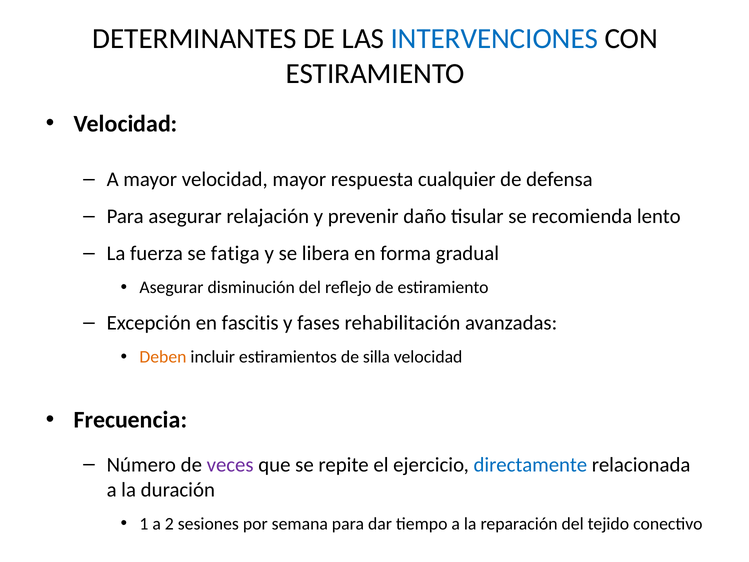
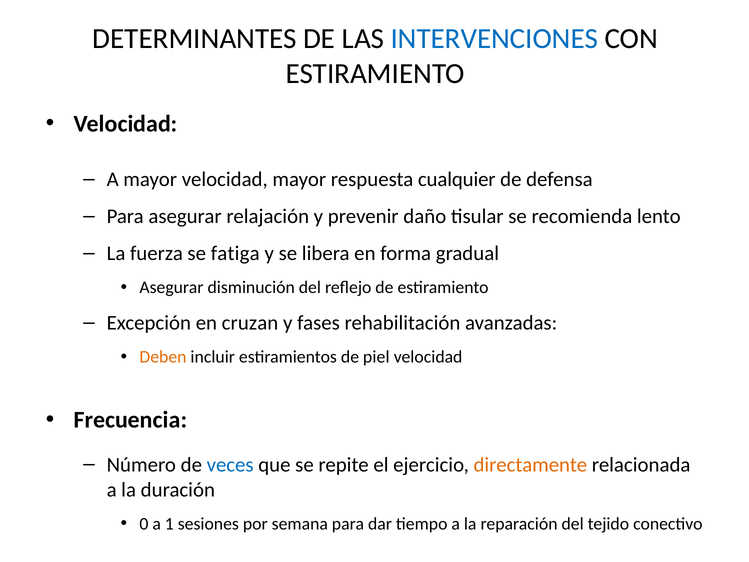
fascitis: fascitis -> cruzan (250, 323)
silla: silla -> piel (376, 357)
veces colour: purple -> blue (230, 464)
directamente colour: blue -> orange (530, 464)
1: 1 -> 0 (144, 524)
2: 2 -> 1 (169, 524)
